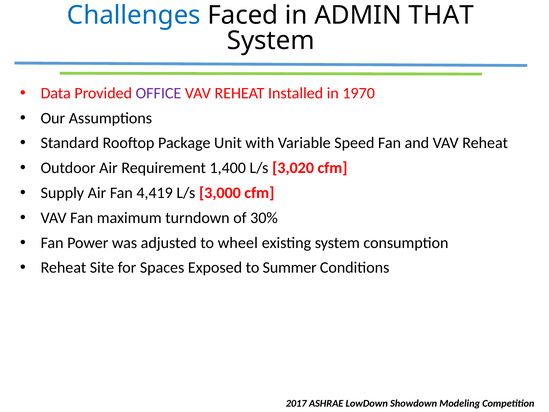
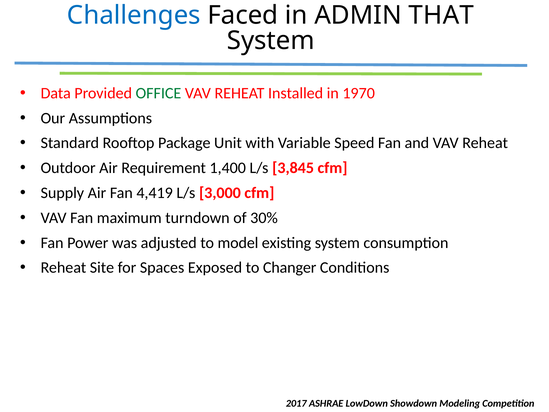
OFFICE colour: purple -> green (158, 93)
3,020: 3,020 -> 3,845 (293, 168)
wheel: wheel -> model (238, 243)
Summer: Summer -> Changer (290, 268)
